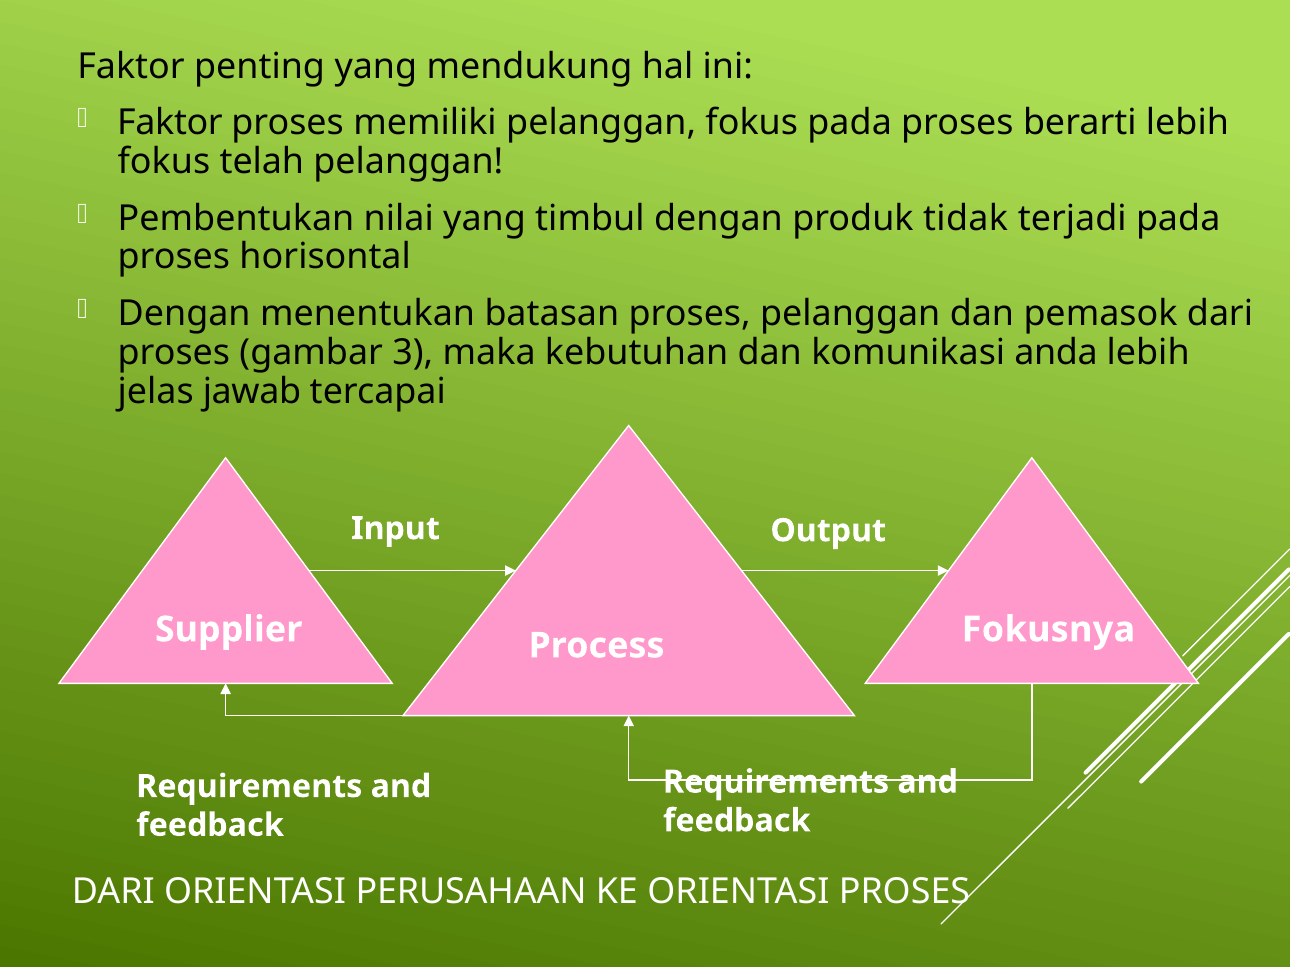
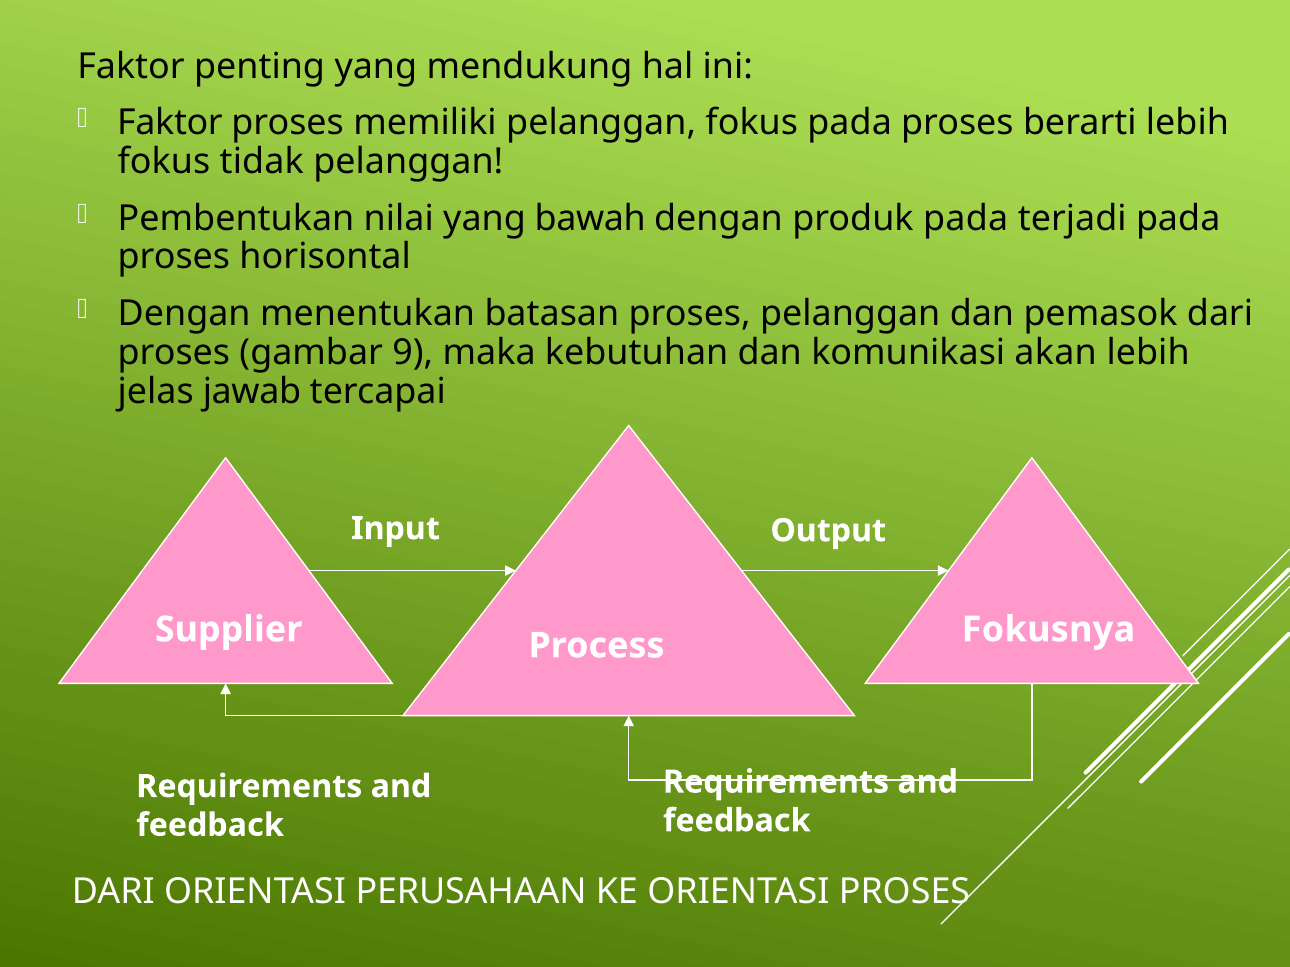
telah: telah -> tidak (262, 162)
timbul: timbul -> bawah (590, 219)
produk tidak: tidak -> pada (966, 219)
3: 3 -> 9 (413, 353)
anda: anda -> akan (1056, 353)
